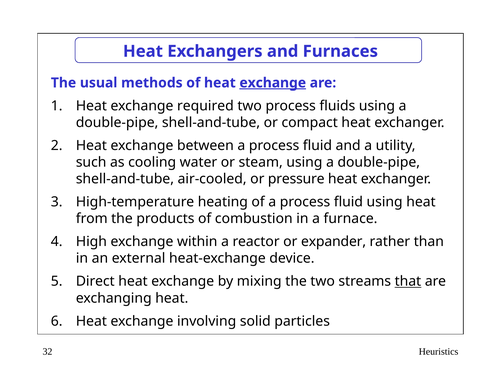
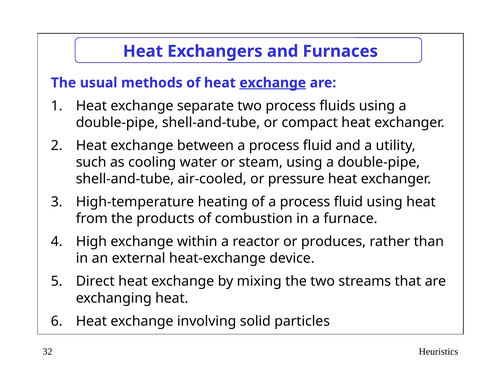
required: required -> separate (205, 106)
expander: expander -> produces (333, 242)
that underline: present -> none (408, 281)
